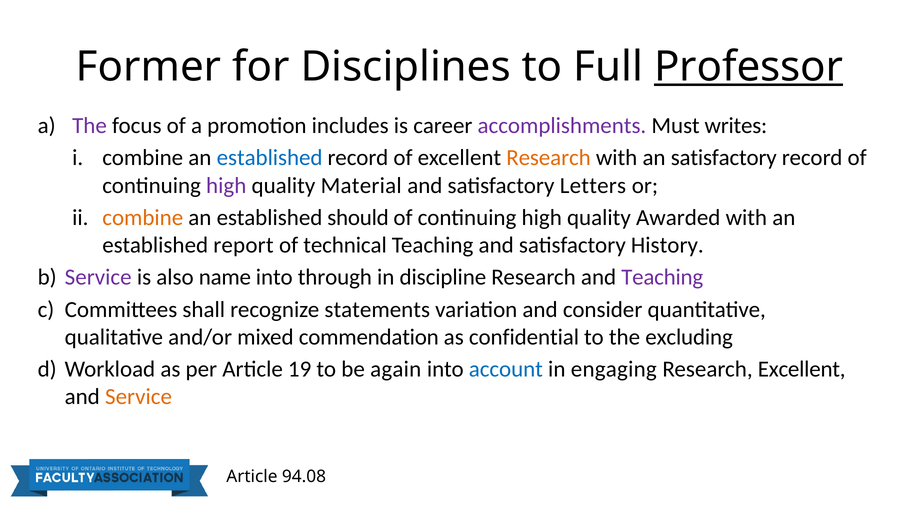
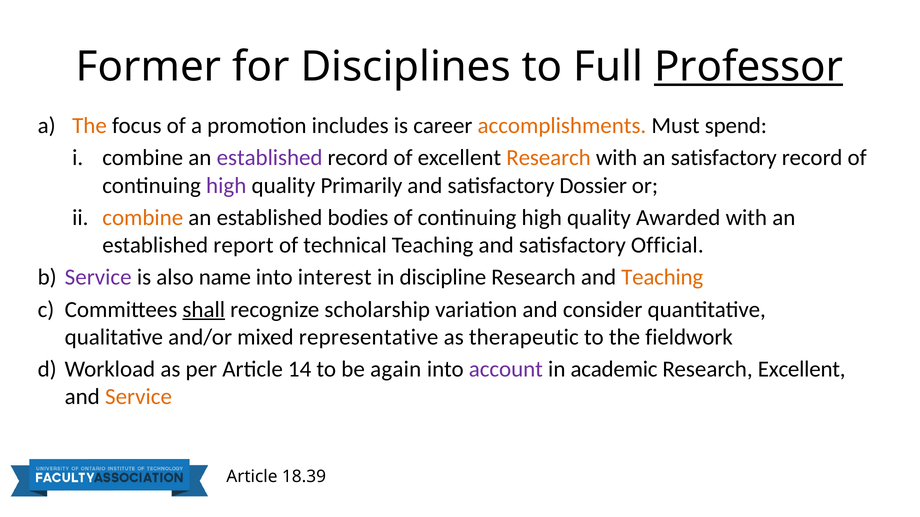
The colour: purple -> orange (89, 126)
accomplishments colour: purple -> orange (562, 126)
writes: writes -> spend (736, 126)
established colour: blue -> purple (270, 158)
Material: Material -> Primarily (361, 186)
Letters: Letters -> Dossier (593, 186)
should: should -> bodies (358, 218)
History: History -> Official (667, 245)
through: through -> interest (335, 278)
Teaching colour: purple -> orange (662, 278)
shall underline: none -> present (204, 310)
statements: statements -> scholarship (377, 310)
commendation: commendation -> representative (369, 337)
confidential: confidential -> therapeutic (524, 337)
excluding: excluding -> fieldwork (689, 337)
19: 19 -> 14 (300, 370)
account colour: blue -> purple (506, 370)
engaging: engaging -> academic (614, 370)
94.08: 94.08 -> 18.39 (304, 477)
